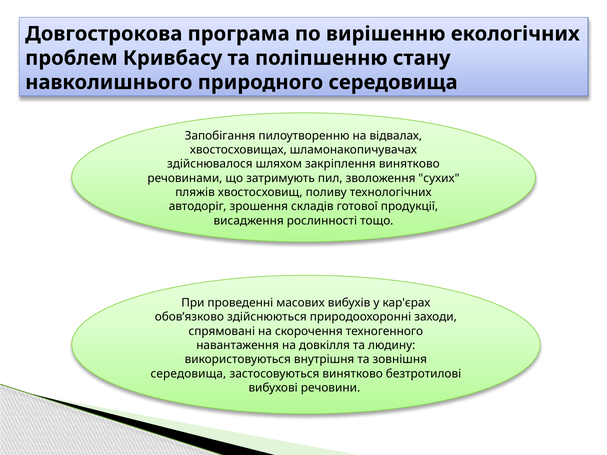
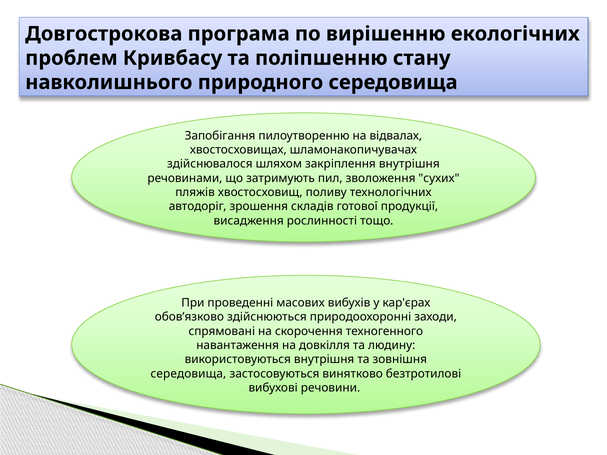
закріплення винятково: винятково -> внутрішня (409, 164)
